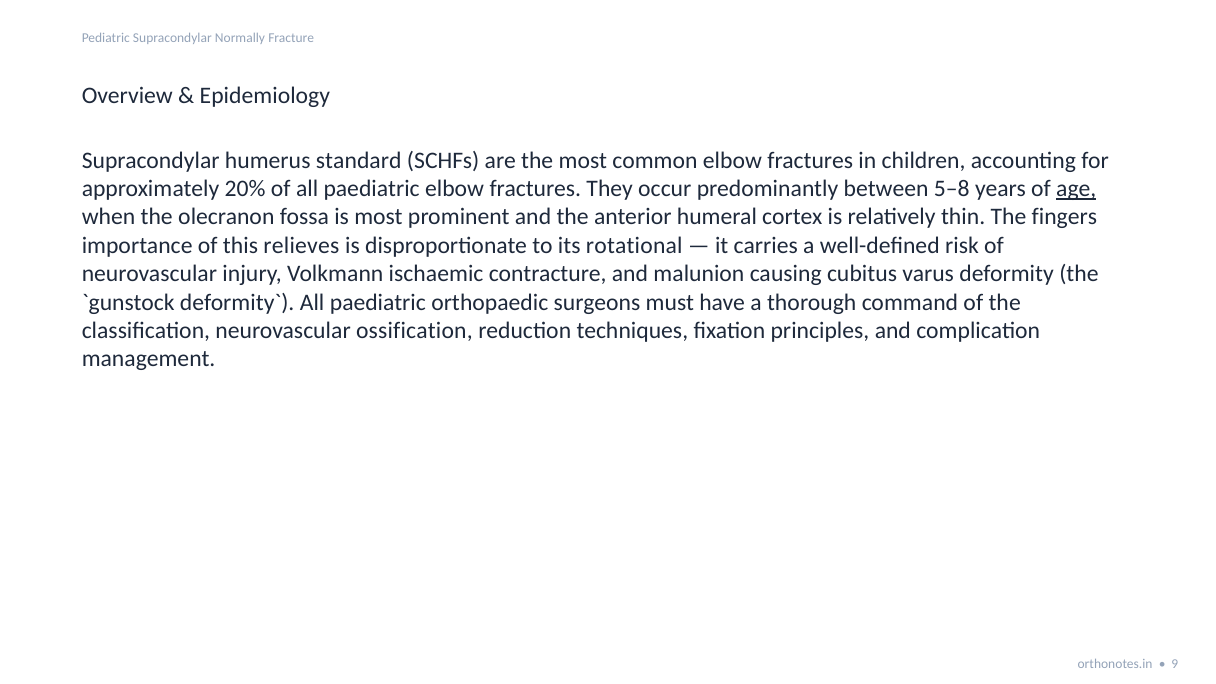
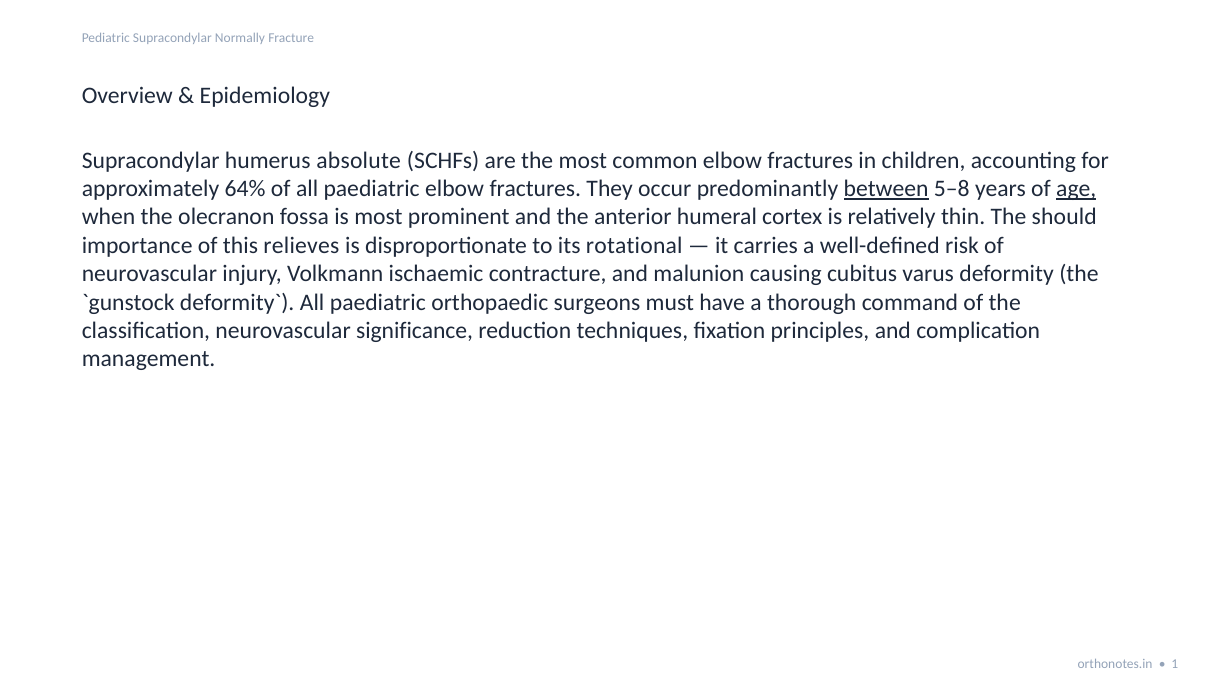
standard: standard -> absolute (359, 160)
20%: 20% -> 64% (245, 189)
between underline: none -> present (886, 189)
fingers: fingers -> should (1064, 217)
ossification: ossification -> significance (415, 331)
9: 9 -> 1 (1175, 664)
